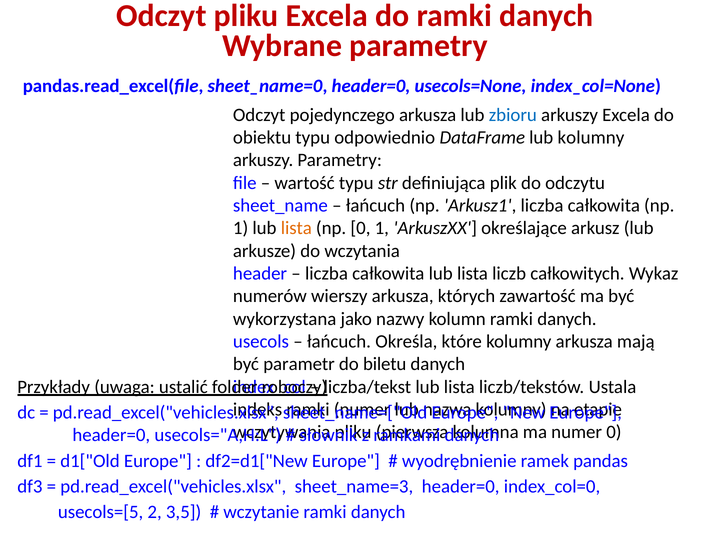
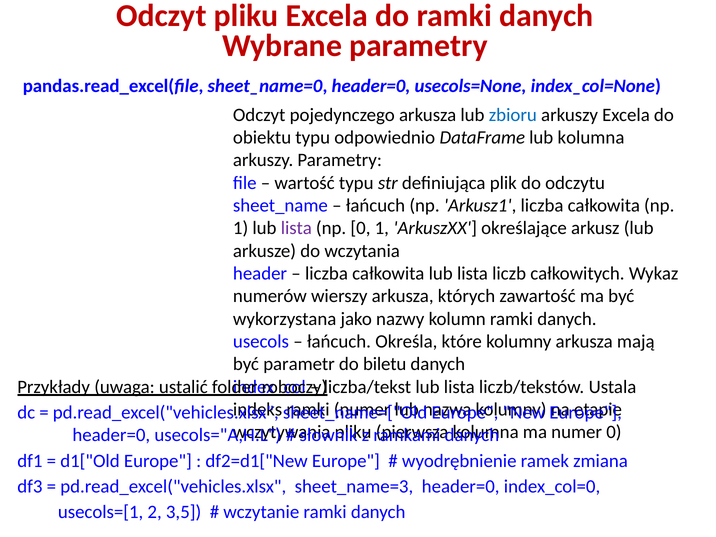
lub kolumny: kolumny -> kolumna (591, 137)
lista colour: orange -> purple (296, 228)
pandas: pandas -> zmiana (600, 461)
usecols=[5: usecols=[5 -> usecols=[1 (101, 512)
